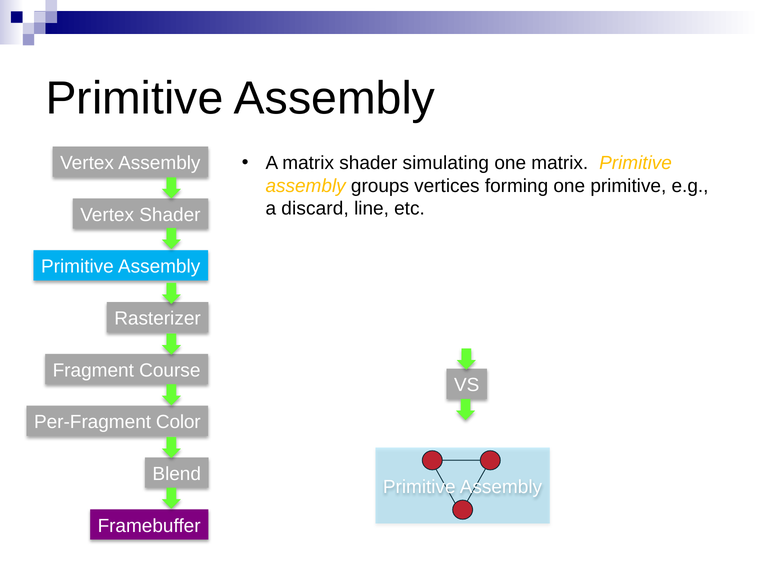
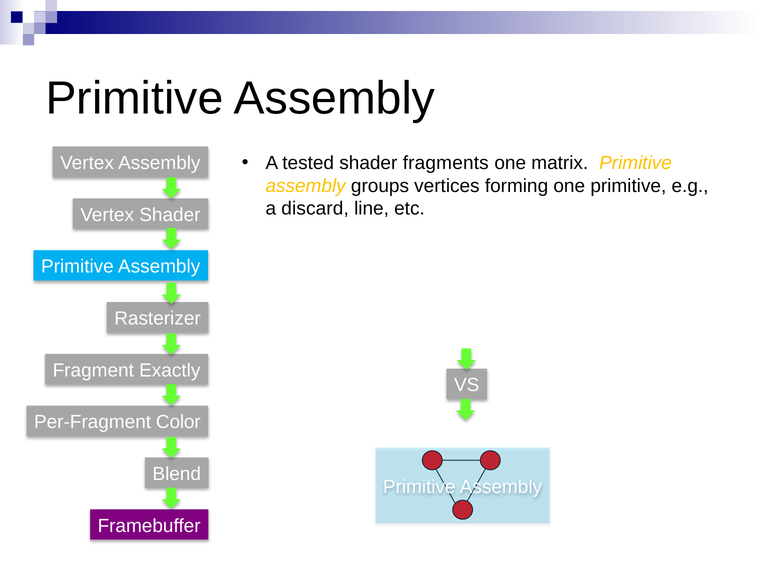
A matrix: matrix -> tested (308, 163)
simulating: simulating -> fragments (446, 163)
Course: Course -> Exactly (170, 370)
